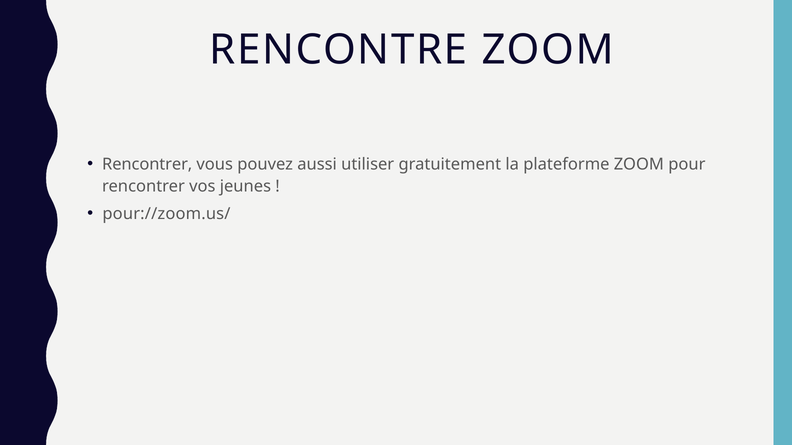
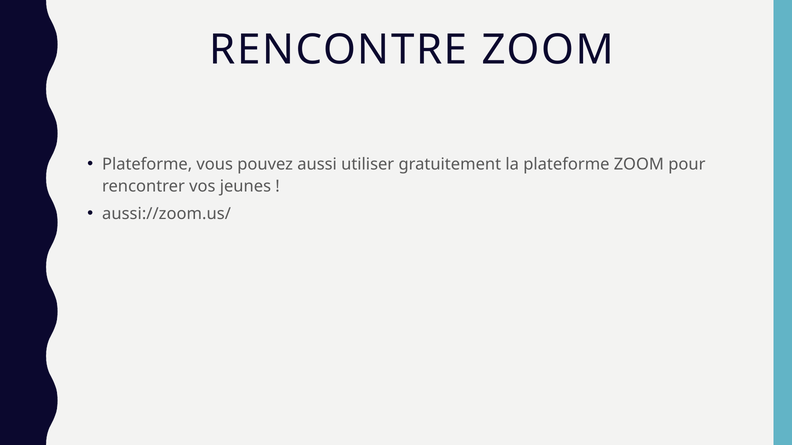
Rencontrer: Rencontrer -> Plateforme (147, 164)
pour://zoom.us/: pour://zoom.us/ -> aussi://zoom.us/ (167, 214)
